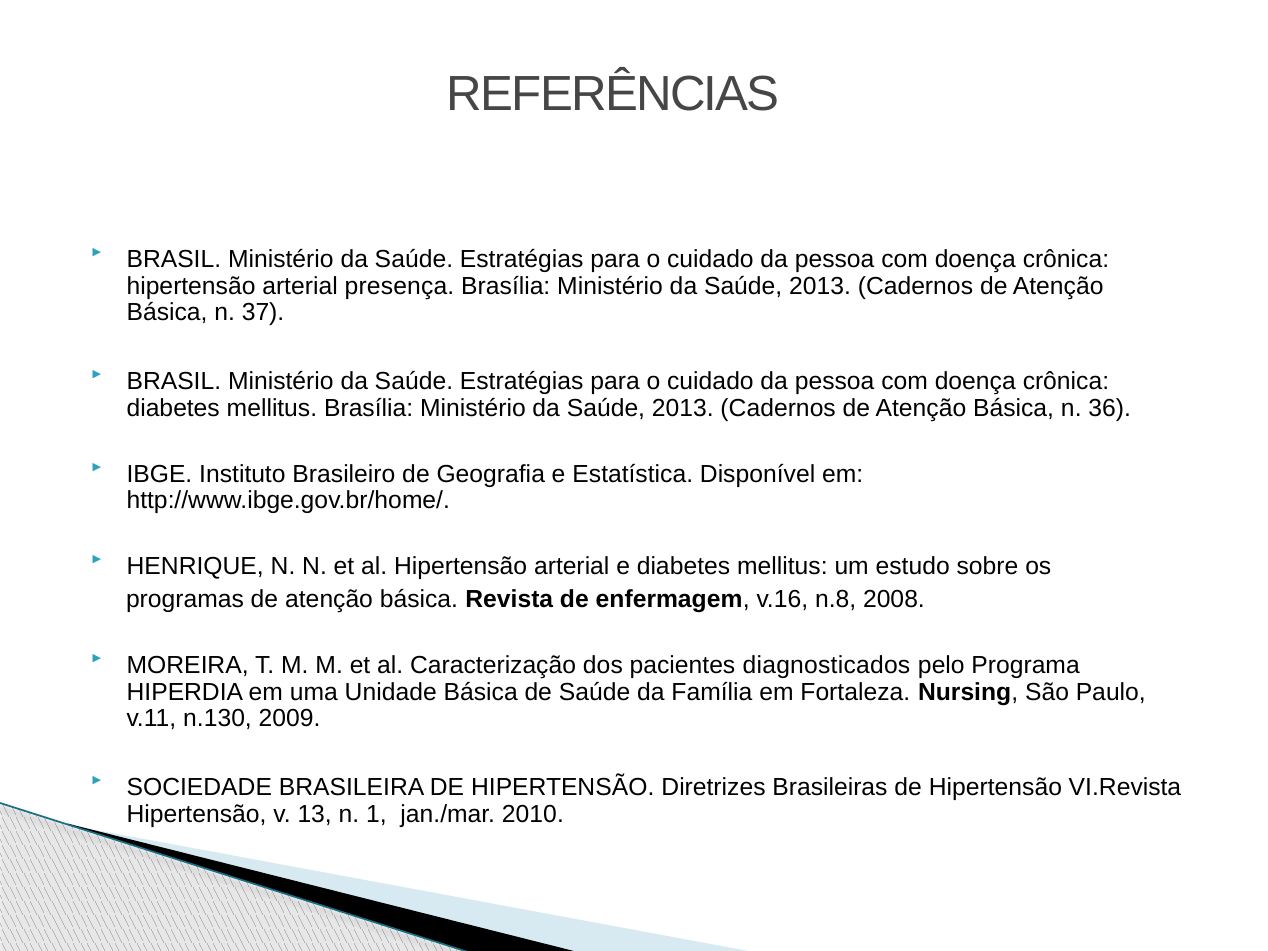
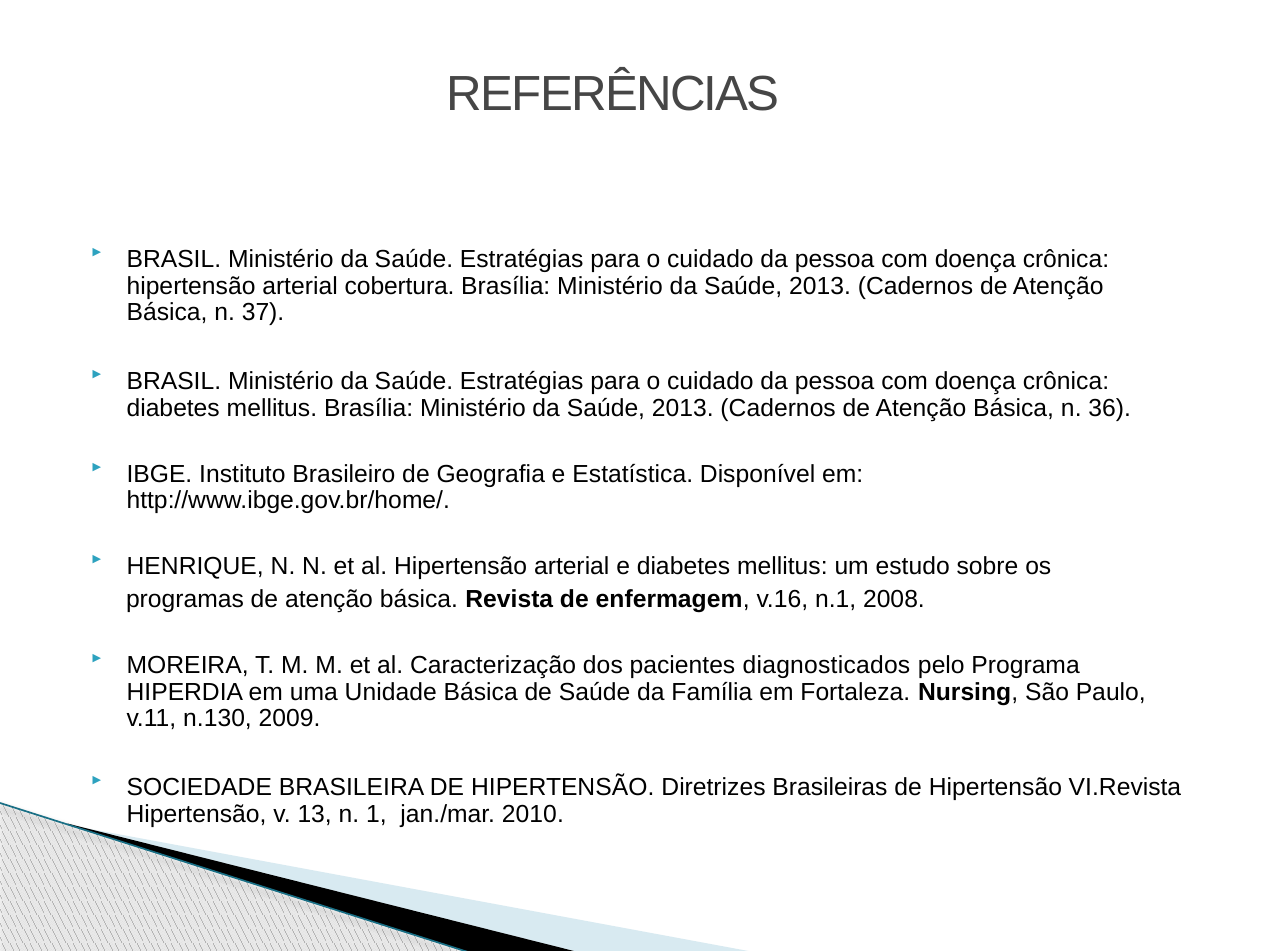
presença: presença -> cobertura (400, 286)
n.8: n.8 -> n.1 (836, 599)
